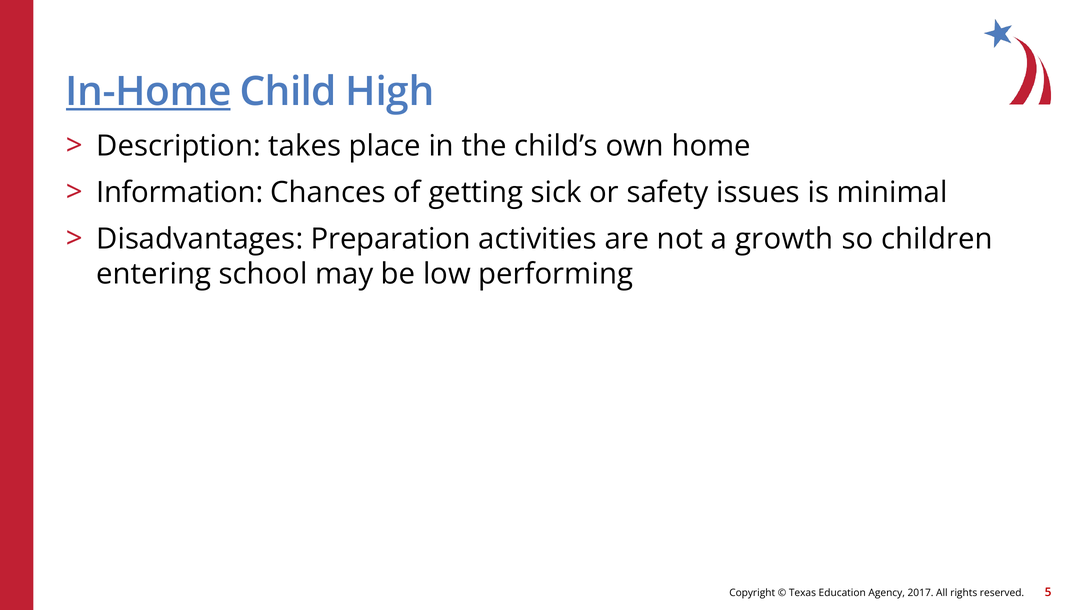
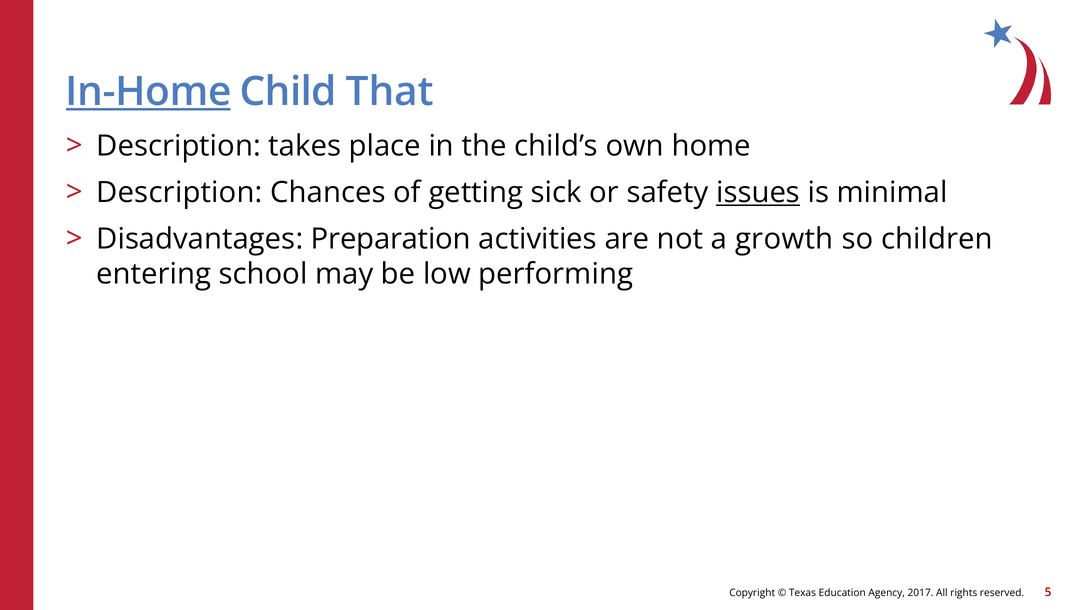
High: High -> That (390, 92)
Information: Information -> Description (179, 192)
issues underline: none -> present (758, 192)
